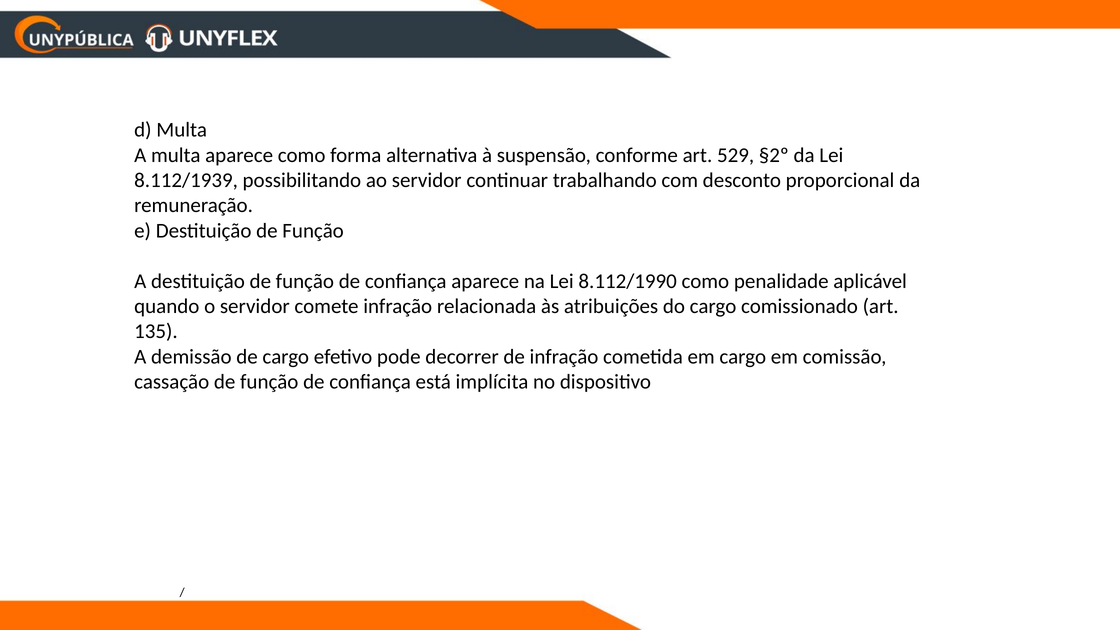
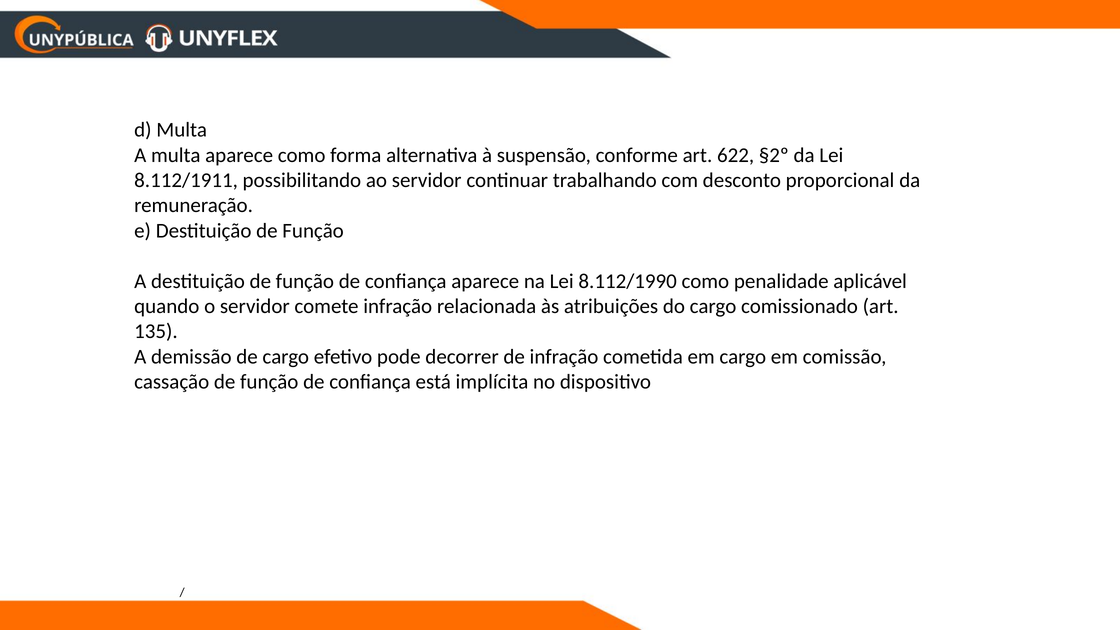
529: 529 -> 622 (736, 155)
8.112/1939: 8.112/1939 -> 8.112/1911 (186, 180)
